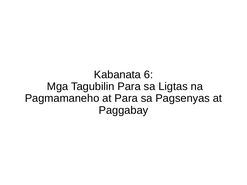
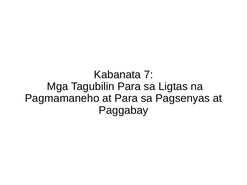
6: 6 -> 7 (149, 75)
